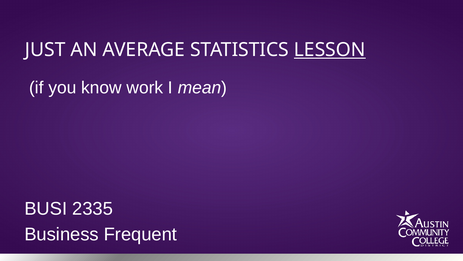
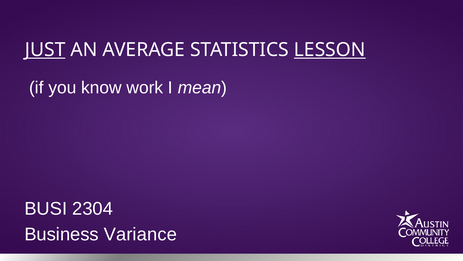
JUST underline: none -> present (45, 50)
2335: 2335 -> 2304 (93, 208)
Frequent: Frequent -> Variance (140, 234)
